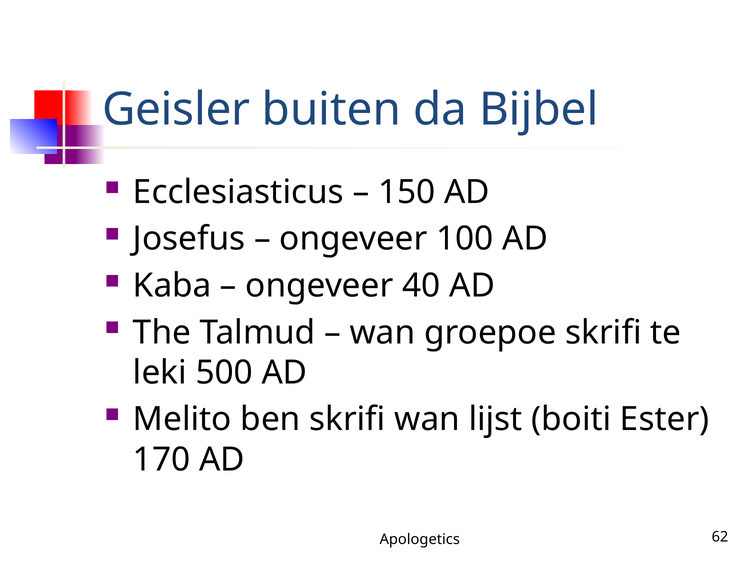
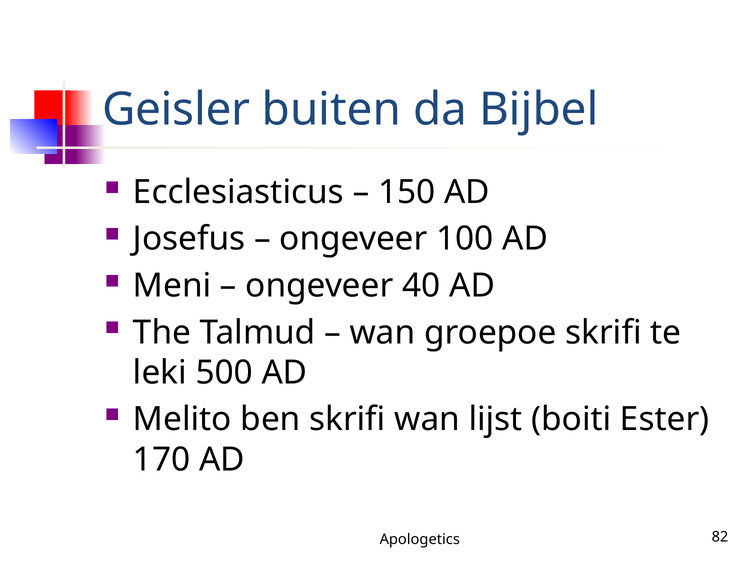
Kaba: Kaba -> Meni (172, 286)
62: 62 -> 82 (720, 537)
